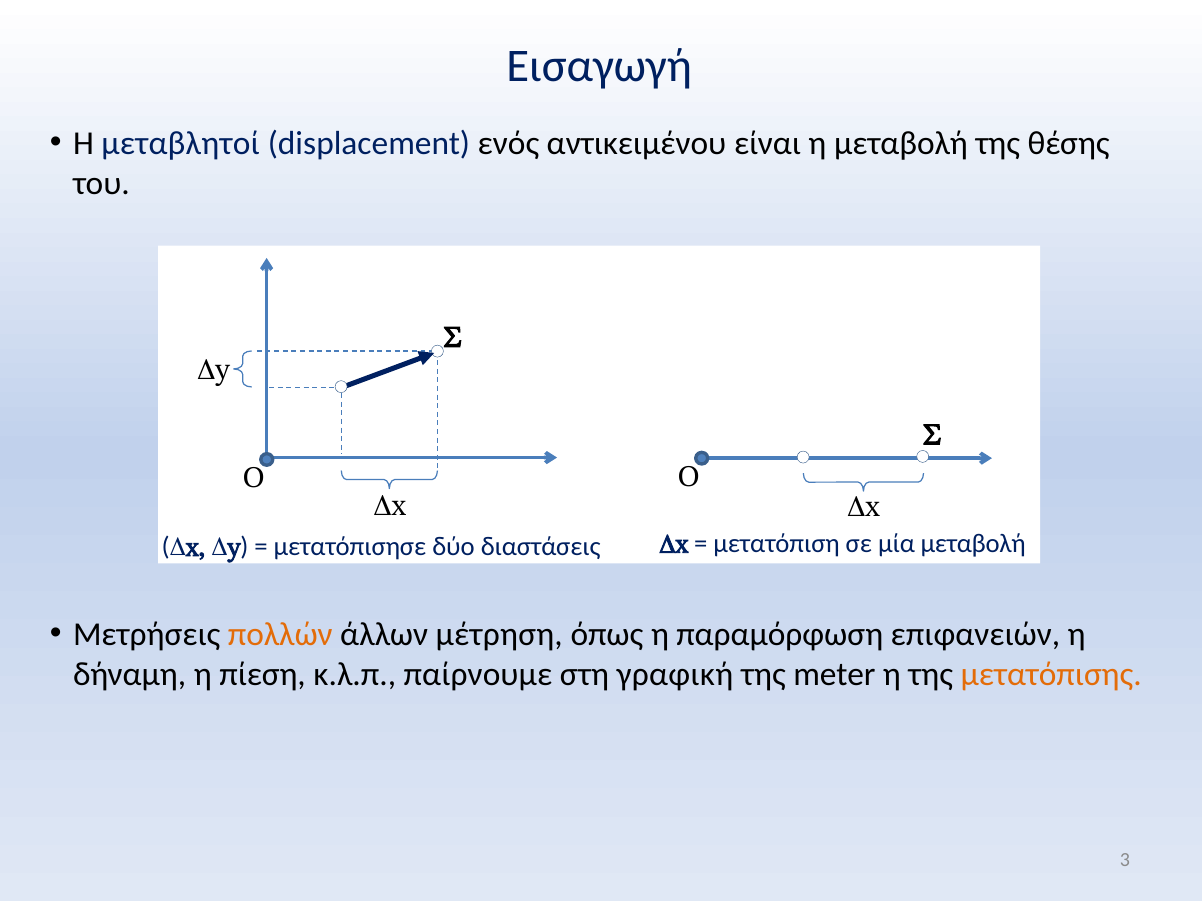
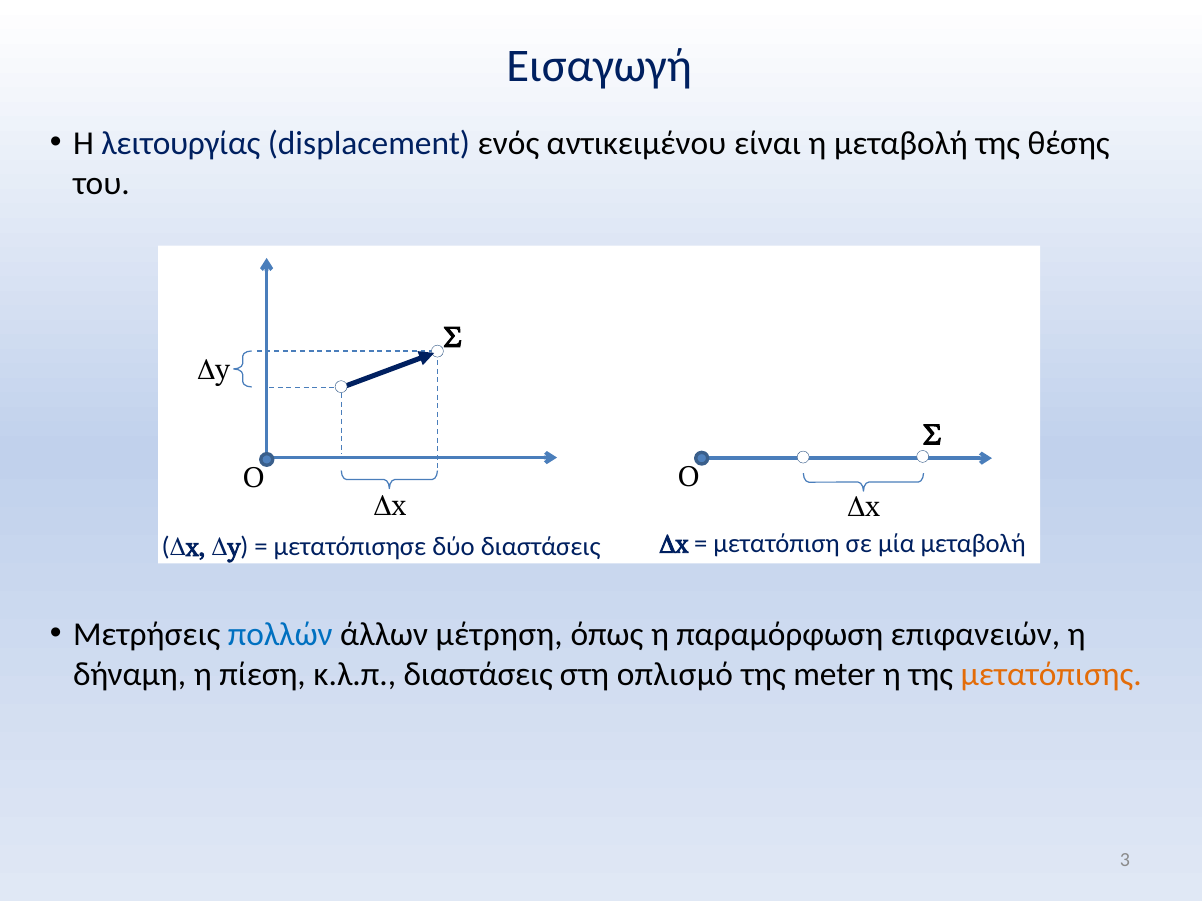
μεταβλητοί: μεταβλητοί -> λειτουργίας (181, 144)
πολλών colour: orange -> blue (280, 635)
κ.λ.π παίρνουμε: παίρνουμε -> διαστάσεις (478, 675)
γραφική: γραφική -> οπλισμό (675, 675)
